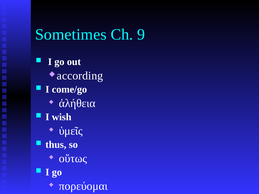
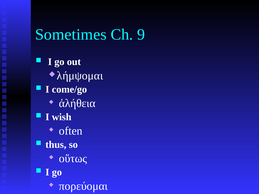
according: according -> λήμψομαι (80, 76)
ὑμεῖς: ὑμεῖς -> often (71, 131)
